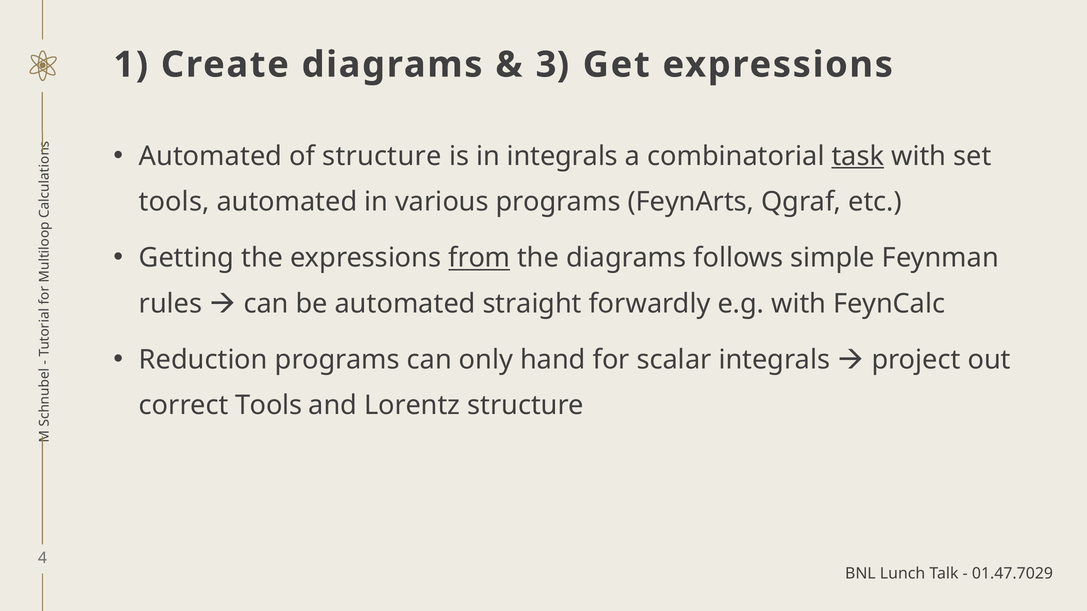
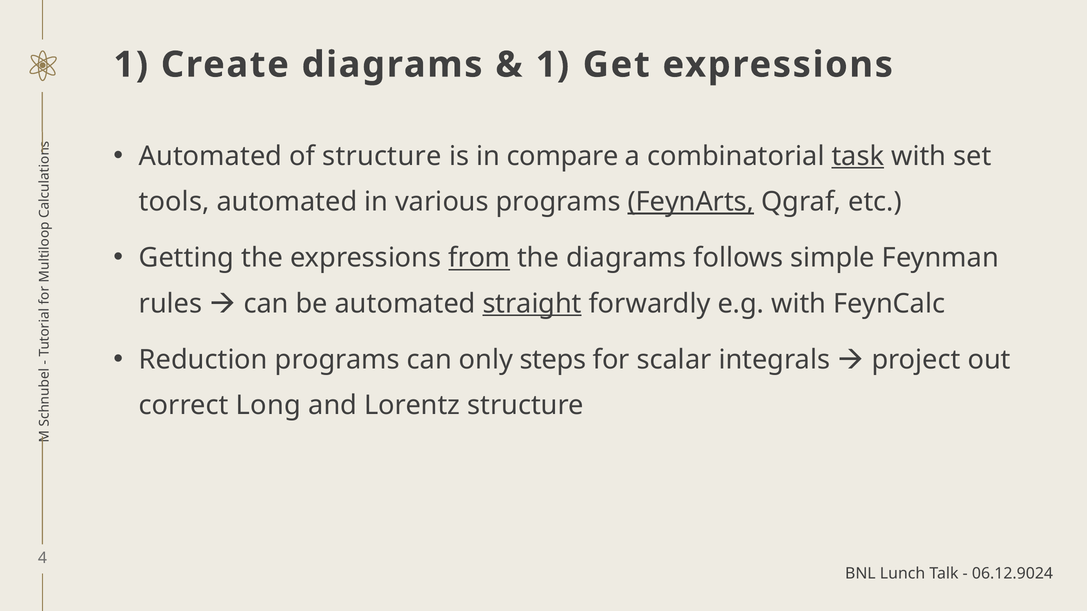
3: 3 -> 1 (552, 65)
in integrals: integrals -> compare (563, 156)
FeynArts underline: none -> present (691, 202)
straight underline: none -> present (532, 304)
hand: hand -> steps (553, 360)
correct Tools: Tools -> Long (268, 406)
01.47.7029: 01.47.7029 -> 06.12.9024 (1012, 574)
